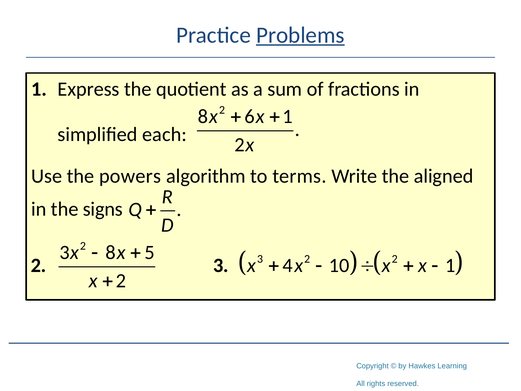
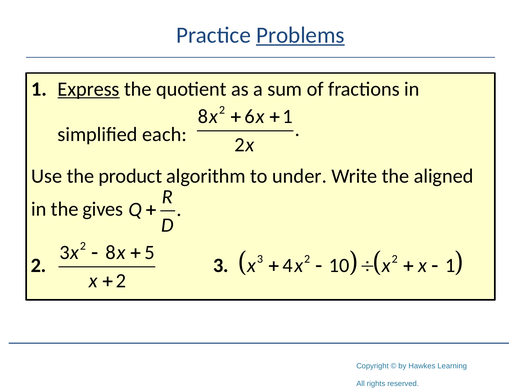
Express underline: none -> present (89, 89)
powers: powers -> product (130, 176)
terms: terms -> under (299, 176)
signs: signs -> gives (103, 209)
